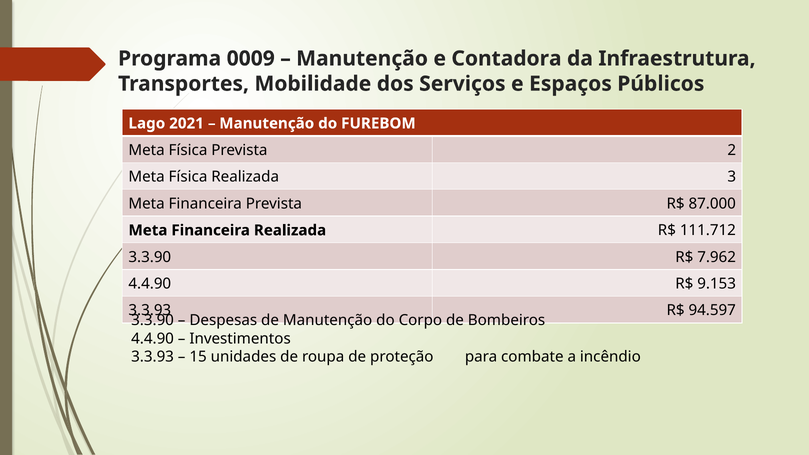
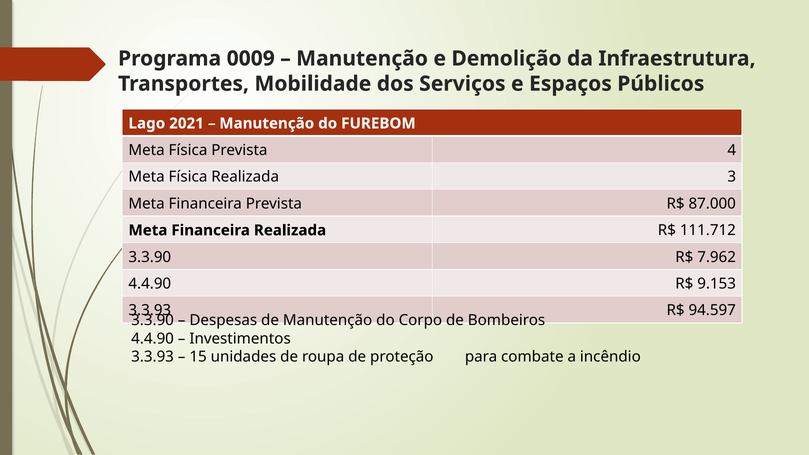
Contadora: Contadora -> Demolição (507, 59)
2: 2 -> 4 (732, 150)
